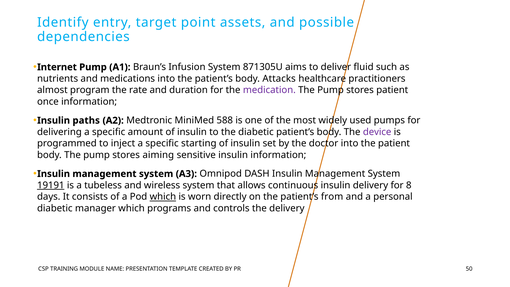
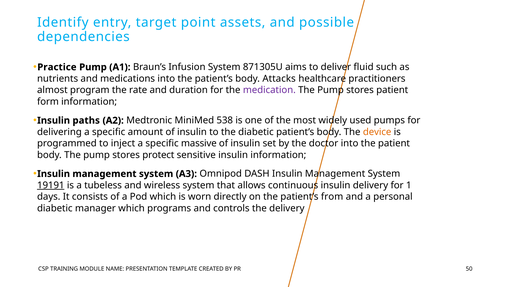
Internet: Internet -> Practice (57, 67)
once: once -> form (48, 102)
588: 588 -> 538 (225, 120)
device colour: purple -> orange (377, 132)
starting: starting -> massive (199, 143)
aiming: aiming -> protect (158, 155)
8: 8 -> 1 (409, 185)
which underline: present -> none (163, 197)
